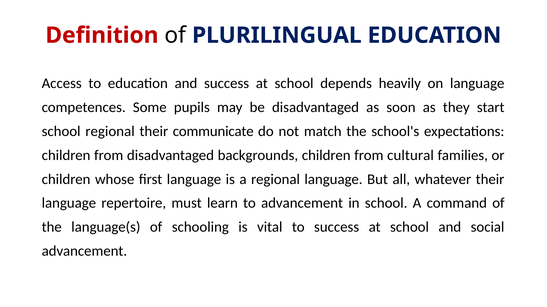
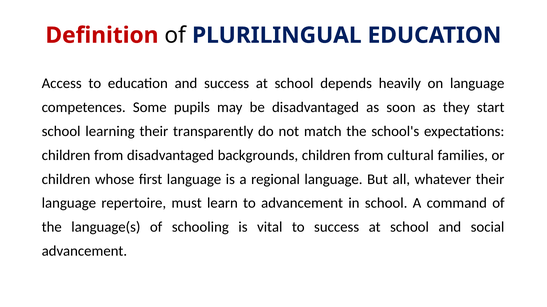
school regional: regional -> learning (110, 132)
communicate: communicate -> transparently (213, 132)
